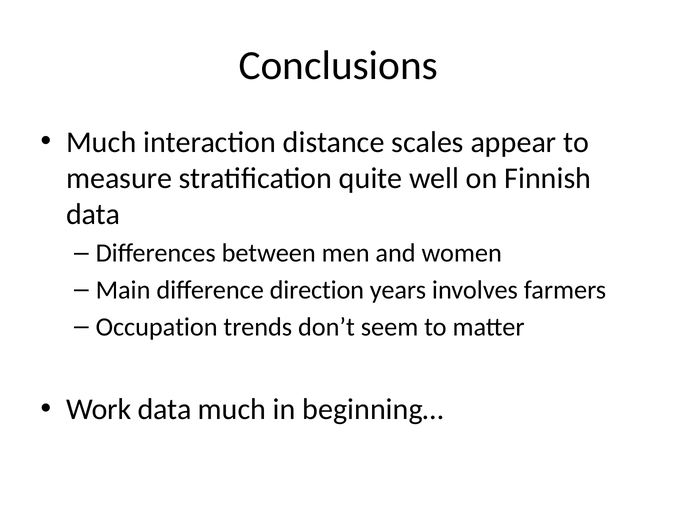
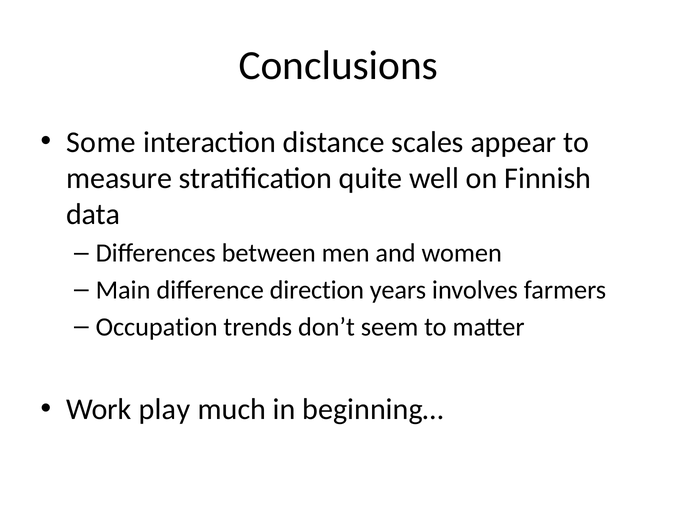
Much: Much -> Some (101, 142)
Work data: data -> play (164, 409)
